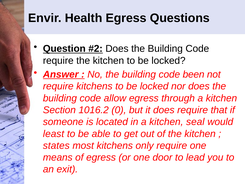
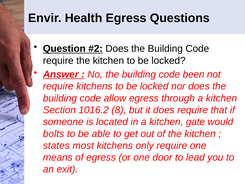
0: 0 -> 8 (119, 110)
seal: seal -> gate (195, 122)
least: least -> bolts (54, 134)
